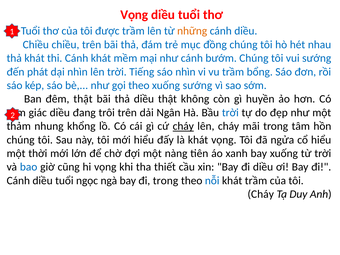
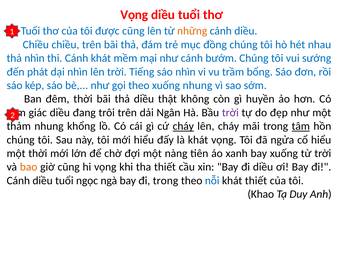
được trầm: trầm -> cũng (133, 31)
thả khát: khát -> nhìn (34, 58)
xuống sướng: sướng -> nhung (197, 85)
đêm thật: thật -> thời (83, 99)
trời colour: blue -> purple (230, 113)
tâm underline: none -> present (301, 126)
bao colour: blue -> orange (29, 167)
khát trầm: trầm -> thiết (256, 181)
Cháy: Cháy -> Khao (261, 194)
